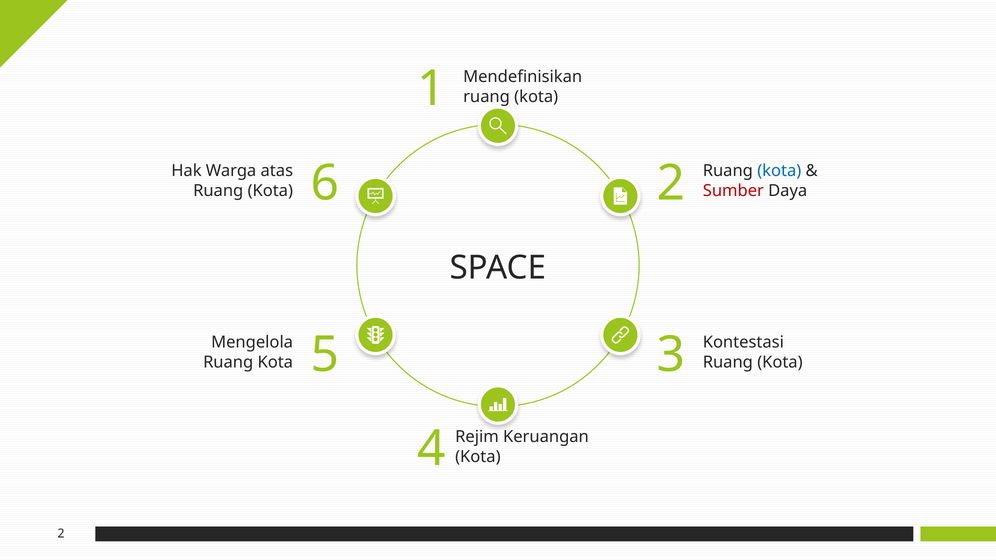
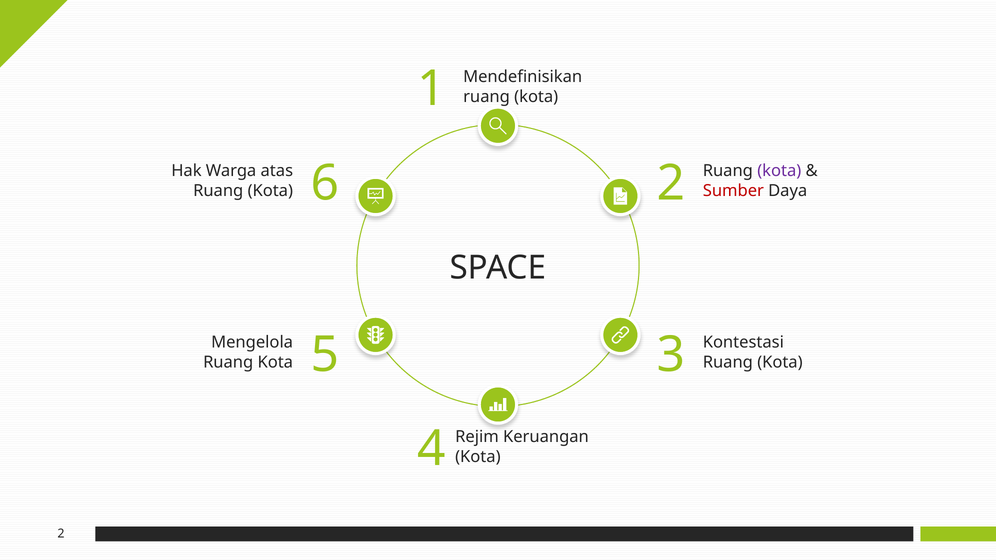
kota colour: blue -> purple (779, 171)
